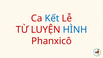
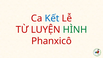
HÌNH colour: blue -> green (75, 30)
